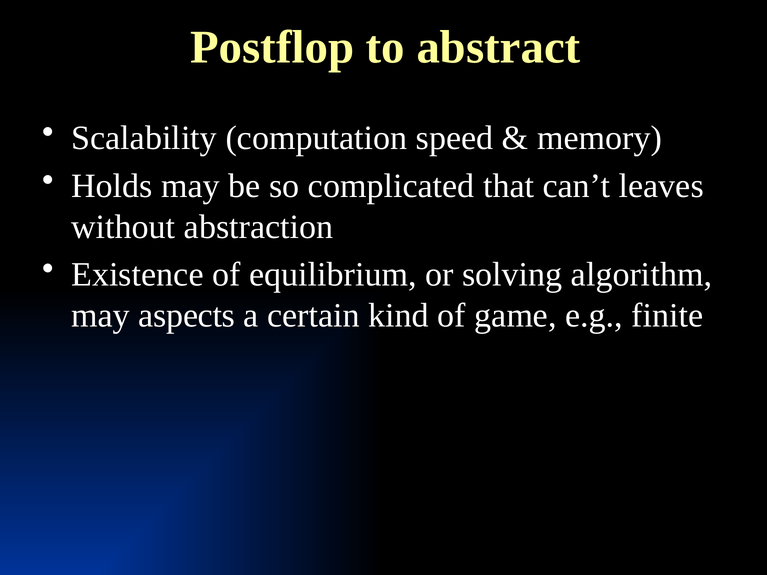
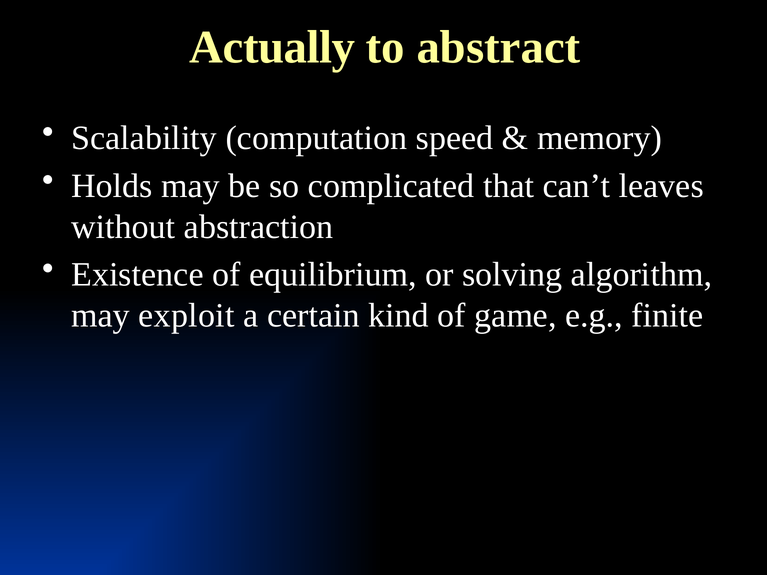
Postflop: Postflop -> Actually (272, 47)
aspects: aspects -> exploit (186, 316)
